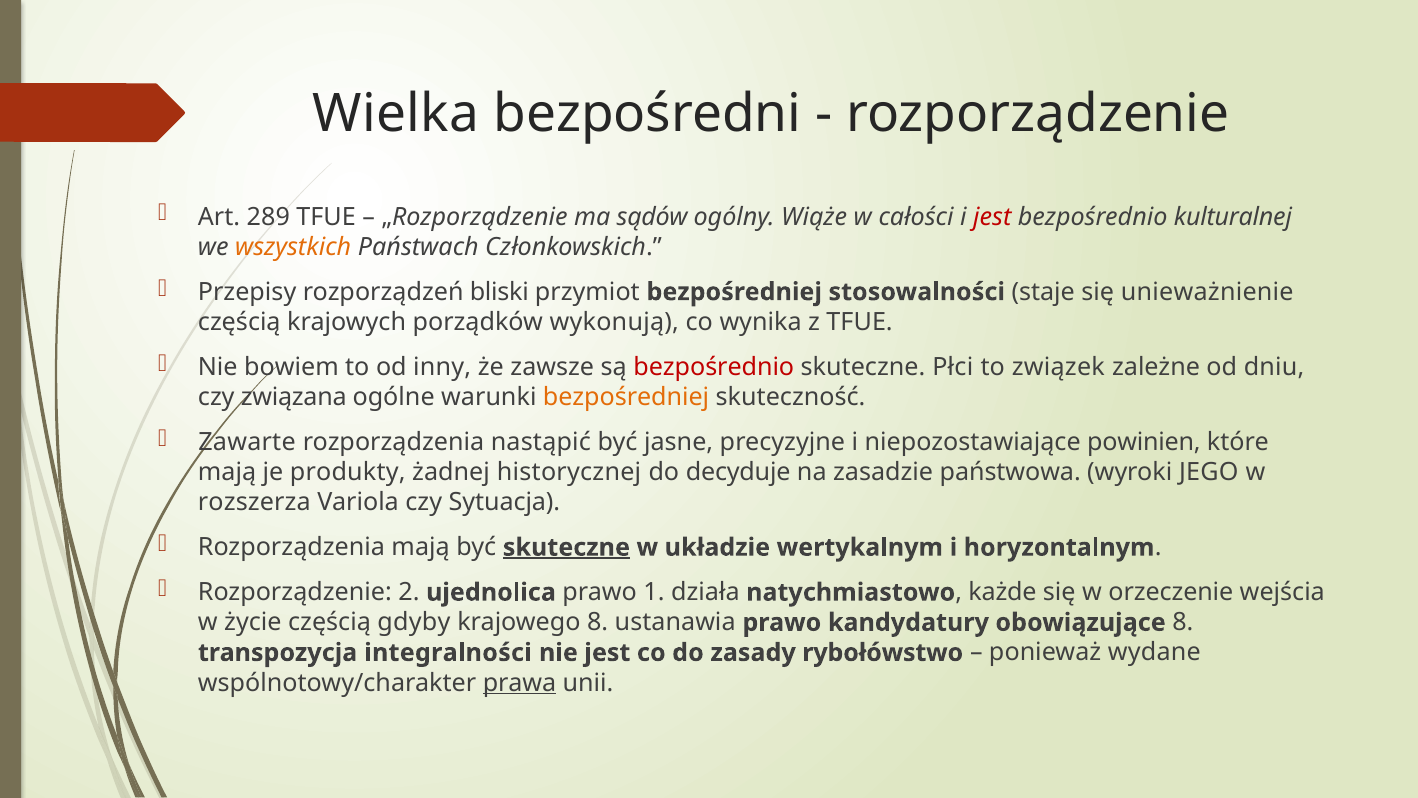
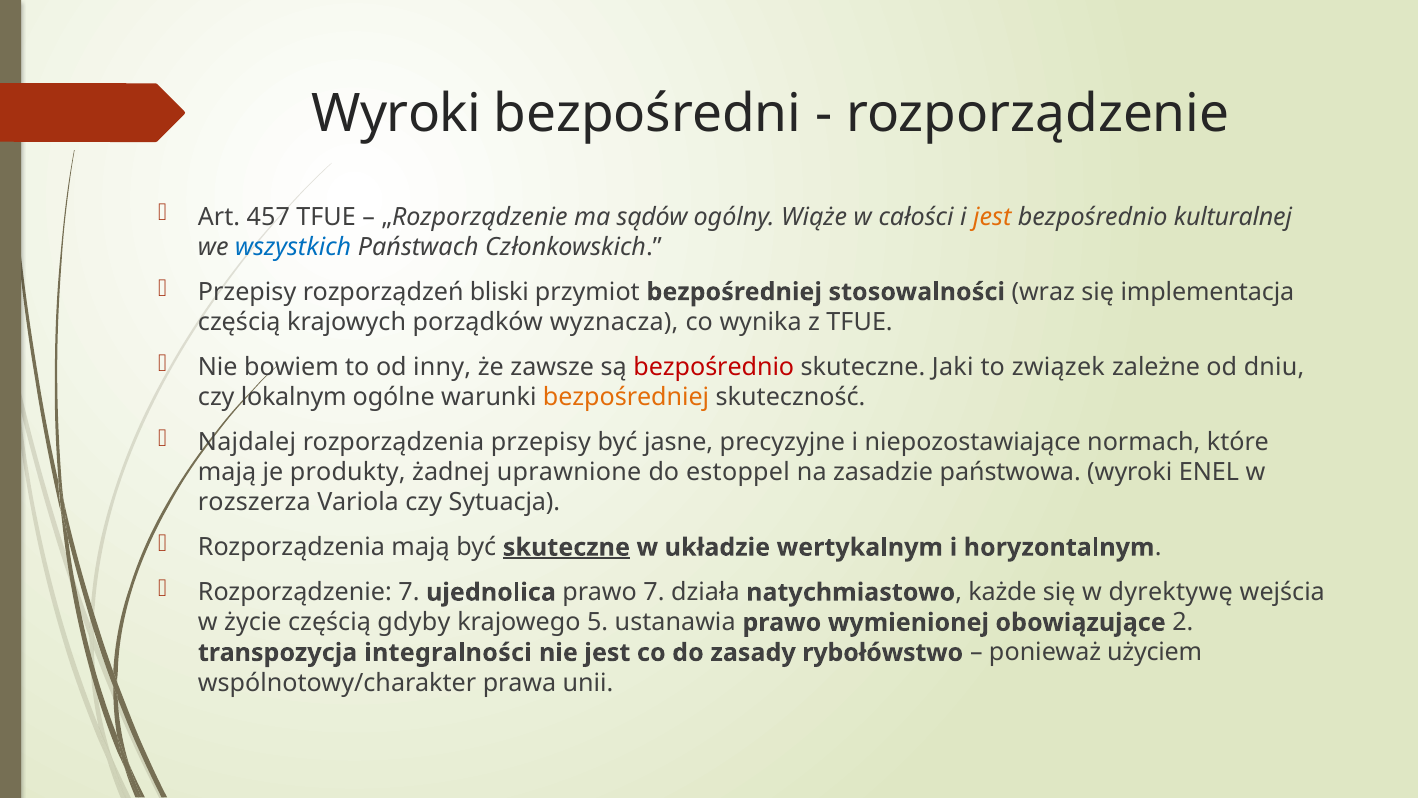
Wielka: Wielka -> Wyroki (396, 114)
289: 289 -> 457 (268, 217)
jest colour: red -> orange (992, 217)
wszystkich colour: orange -> blue (293, 247)
staje: staje -> wraz (1043, 292)
unieważnienie: unieważnienie -> implementacja (1207, 292)
wykonują: wykonują -> wyznacza (614, 322)
Płci: Płci -> Jaki (953, 367)
związana: związana -> lokalnym (294, 397)
Zawarte: Zawarte -> Najdalej (247, 442)
rozporządzenia nastąpić: nastąpić -> przepisy (541, 442)
powinien: powinien -> normach (1144, 442)
historycznej: historycznej -> uprawnione (569, 472)
decyduje: decyduje -> estoppel (738, 472)
JEGO: JEGO -> ENEL (1209, 472)
Rozporządzenie 2: 2 -> 7 (409, 592)
prawo 1: 1 -> 7 (654, 592)
orzeczenie: orzeczenie -> dyrektywę (1171, 592)
krajowego 8: 8 -> 5 (598, 622)
kandydatury: kandydatury -> wymienionej (908, 622)
obowiązujące 8: 8 -> 2 (1183, 622)
wydane: wydane -> użyciem (1155, 652)
prawa underline: present -> none (519, 683)
